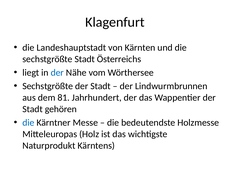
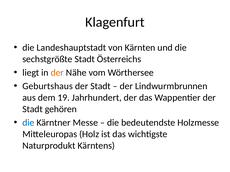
der colour: blue -> orange (57, 73)
Sechstgrößte: Sechstgrößte -> Geburtshaus (48, 86)
81: 81 -> 19 (64, 98)
